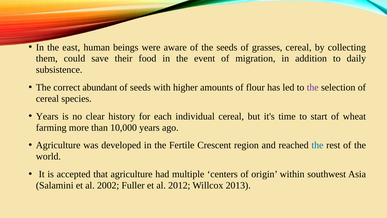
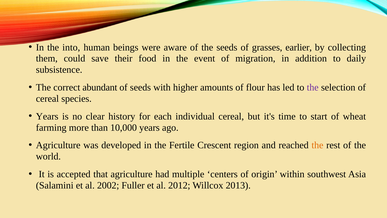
east: east -> into (71, 47)
grasses cereal: cereal -> earlier (299, 47)
the colour: blue -> orange (317, 145)
